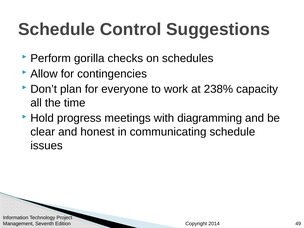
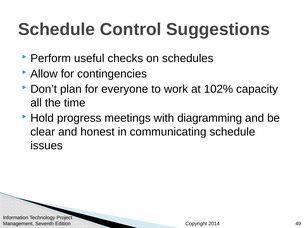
gorilla: gorilla -> useful (89, 58)
238%: 238% -> 102% (218, 89)
